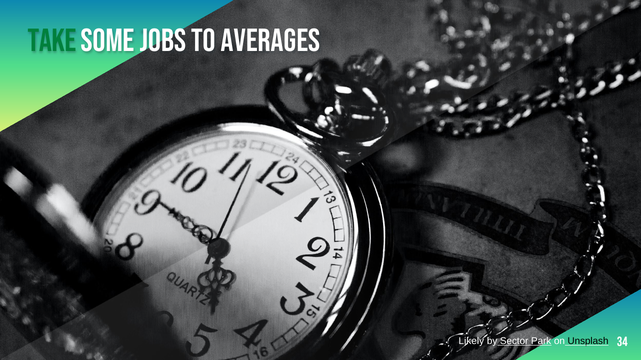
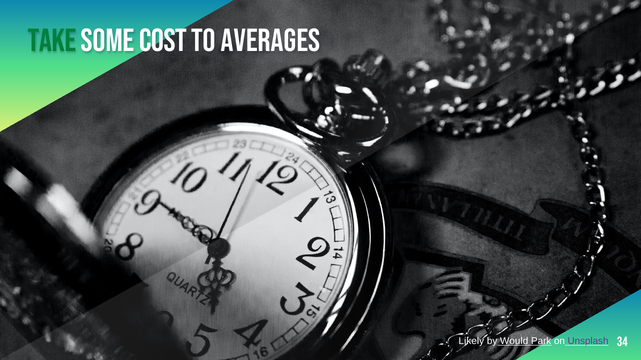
jobs: jobs -> cost (163, 41)
Sector: Sector -> Would (514, 341)
Unsplash colour: black -> purple (588, 341)
